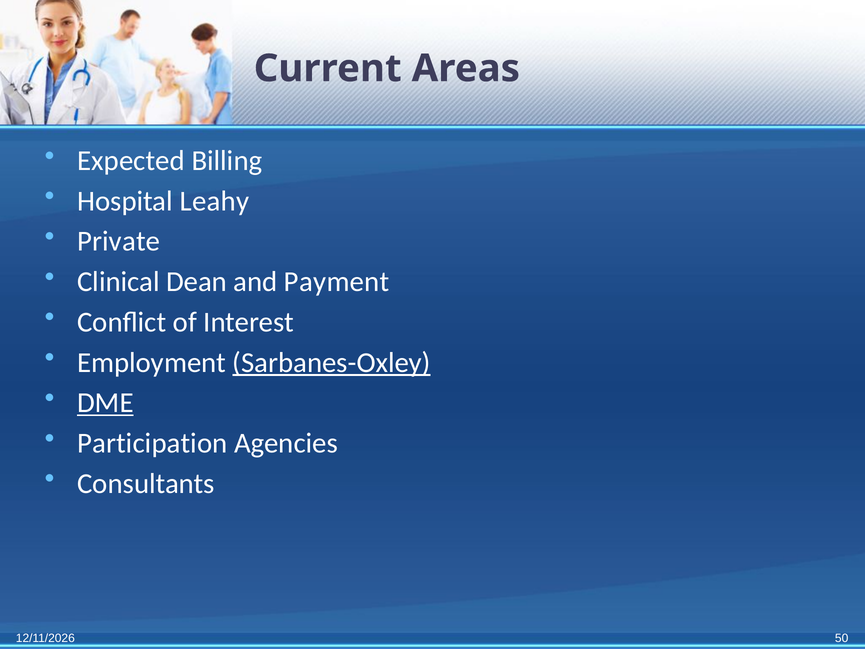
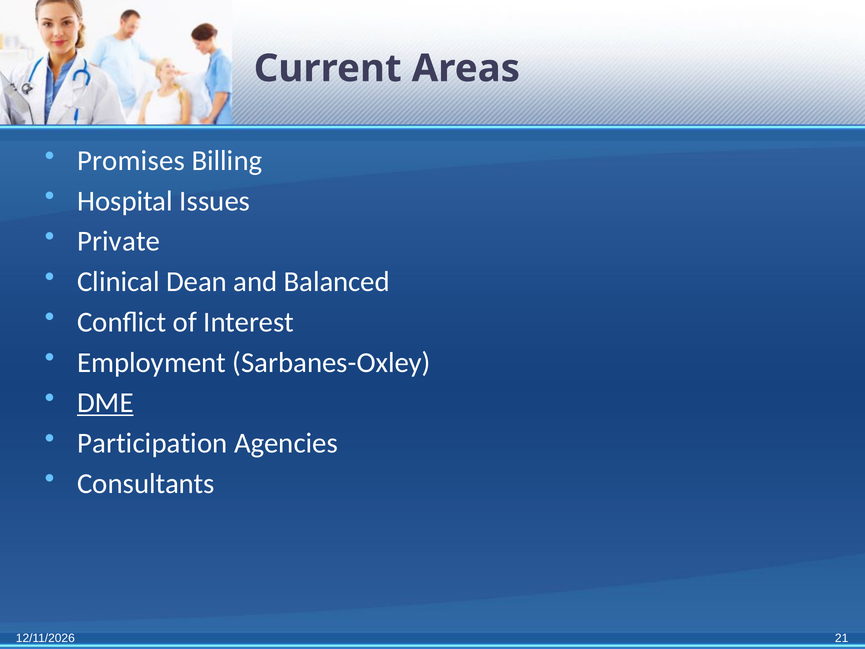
Expected: Expected -> Promises (131, 161)
Leahy: Leahy -> Issues (215, 201)
Payment: Payment -> Balanced (337, 282)
Sarbanes-Oxley underline: present -> none (332, 362)
50: 50 -> 21 (842, 638)
